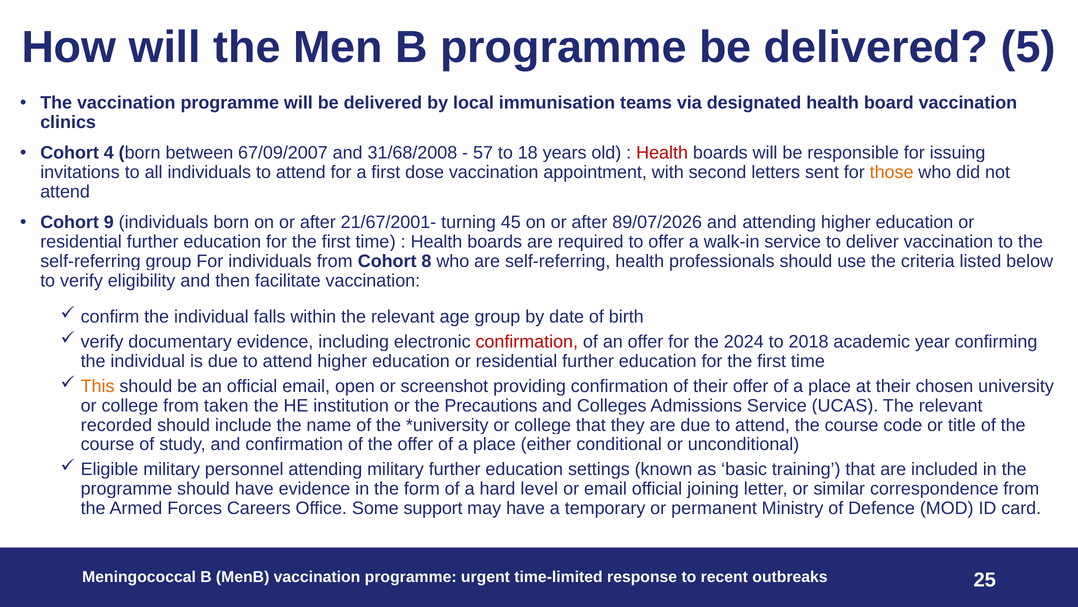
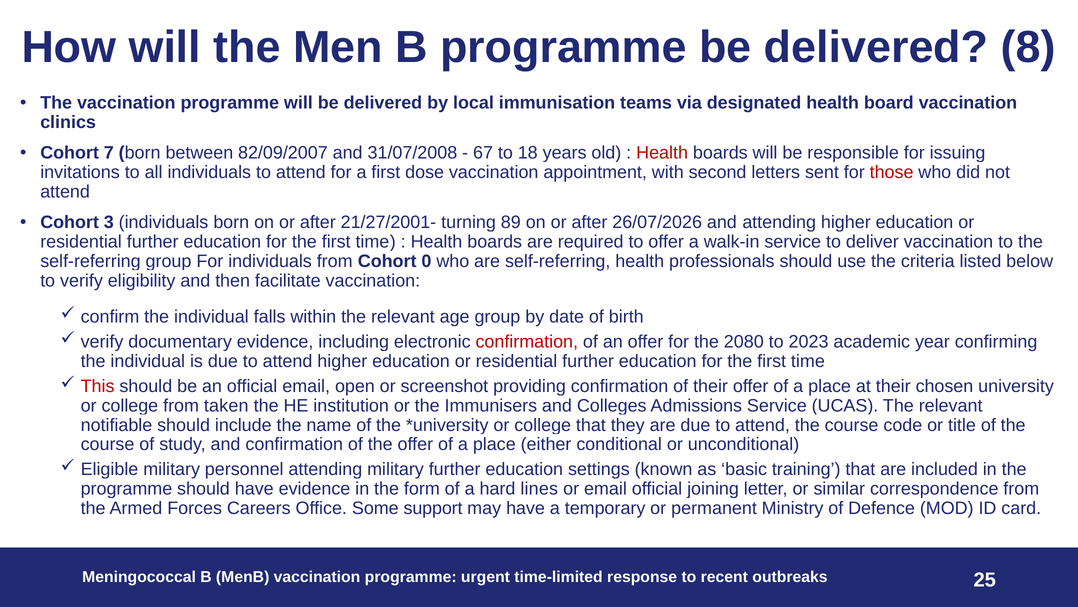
5: 5 -> 8 (1028, 47)
4: 4 -> 7 (109, 153)
67/09/2007: 67/09/2007 -> 82/09/2007 (283, 153)
31/68/2008: 31/68/2008 -> 31/07/2008 (412, 153)
57: 57 -> 67 (483, 153)
those colour: orange -> red (892, 172)
9: 9 -> 3 (109, 222)
21/67/2001-: 21/67/2001- -> 21/27/2001- (388, 222)
45: 45 -> 89 (511, 222)
89/07/2026: 89/07/2026 -> 26/07/2026 (657, 222)
8: 8 -> 0 (426, 261)
2024: 2024 -> 2080 (744, 342)
2018: 2018 -> 2023 (809, 342)
This colour: orange -> red (98, 386)
Precautions: Precautions -> Immunisers (491, 405)
recorded: recorded -> notifiable (116, 425)
level: level -> lines (539, 488)
